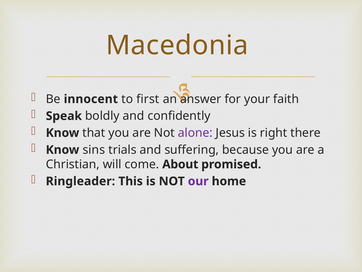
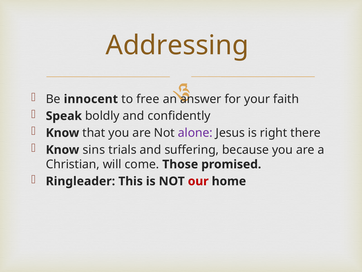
Macedonia: Macedonia -> Addressing (177, 45)
first: first -> free (148, 99)
About: About -> Those (180, 164)
our colour: purple -> red (198, 181)
